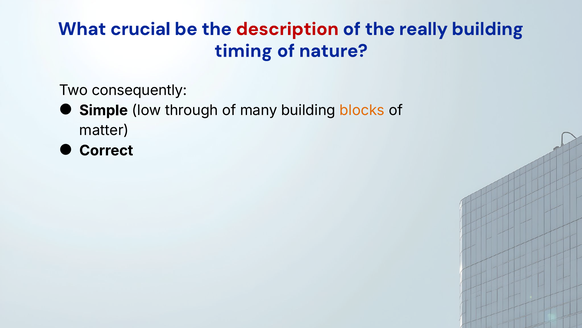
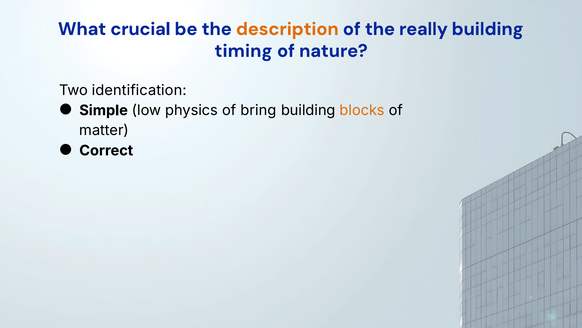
description colour: red -> orange (287, 29)
consequently: consequently -> identification (139, 90)
through: through -> physics (192, 110)
many: many -> bring (259, 110)
